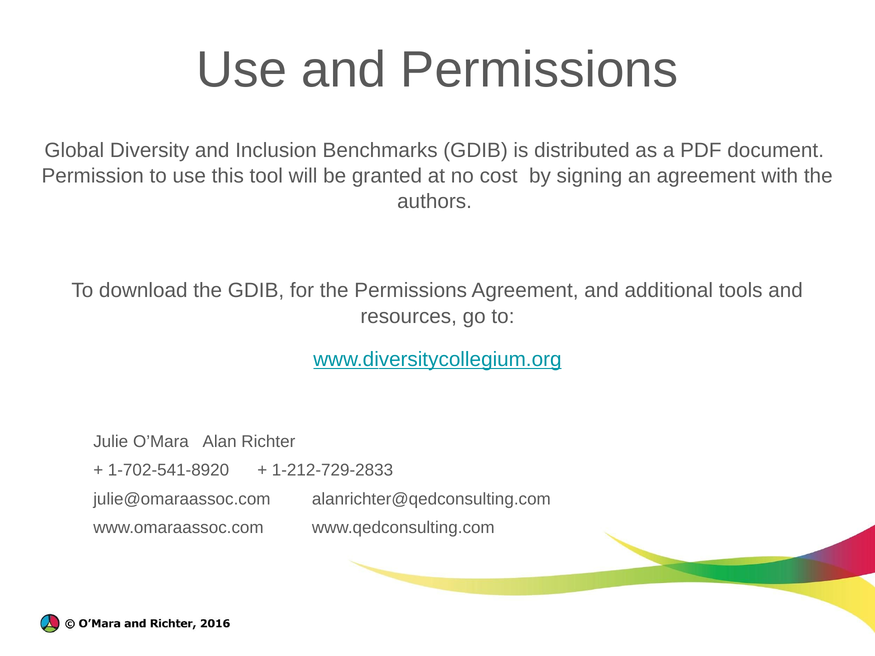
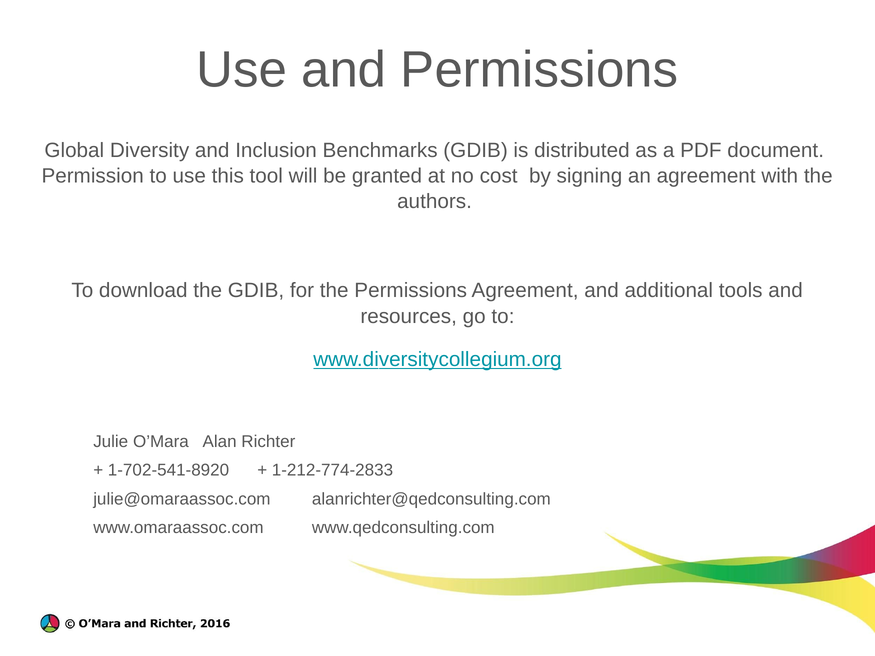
1-212-729-2833: 1-212-729-2833 -> 1-212-774-2833 (332, 471)
